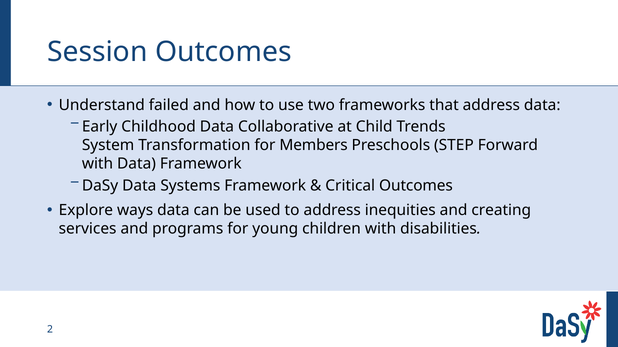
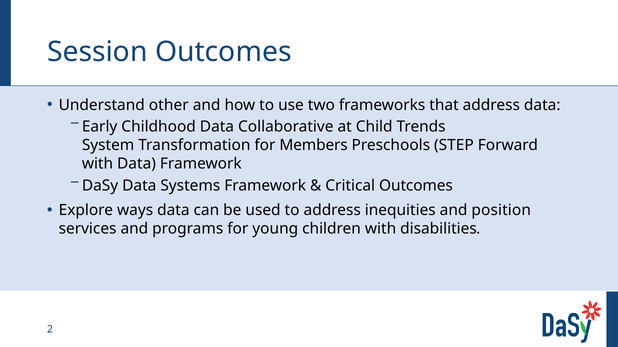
failed: failed -> other (169, 105)
creating: creating -> position (501, 211)
